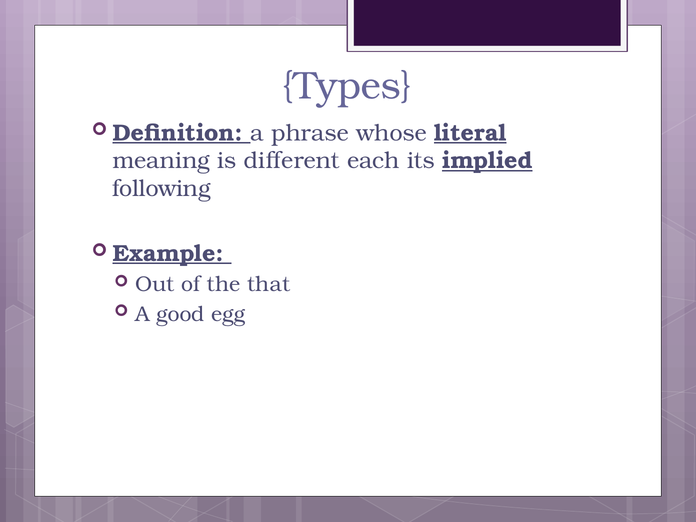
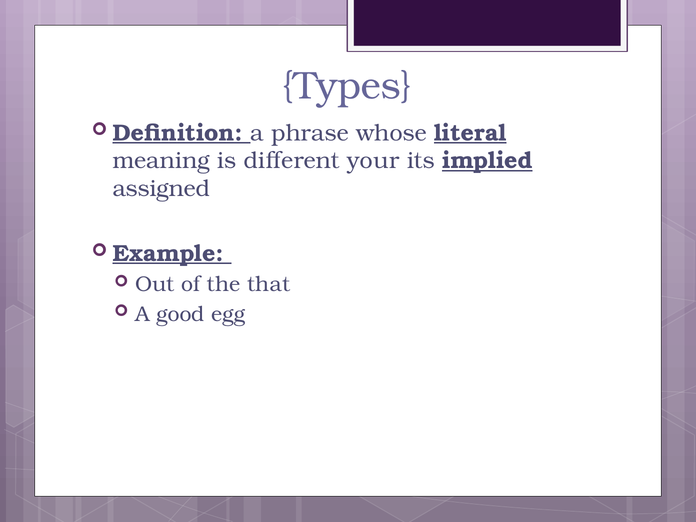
each: each -> your (373, 161)
following: following -> assigned (161, 189)
